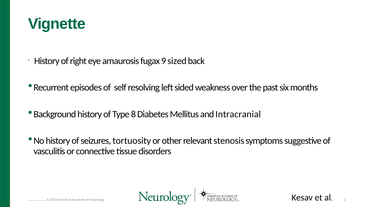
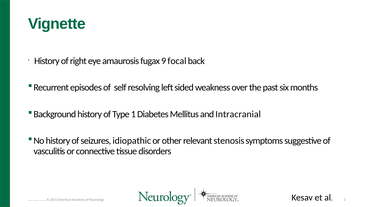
sized: sized -> focal (177, 61)
8: 8 -> 1 (133, 114)
tortuosity: tortuosity -> idiopathic (132, 141)
